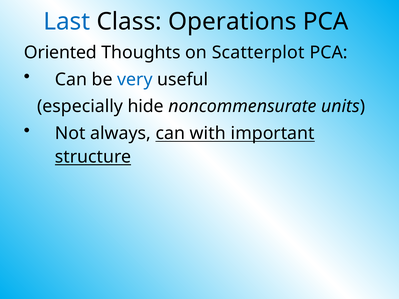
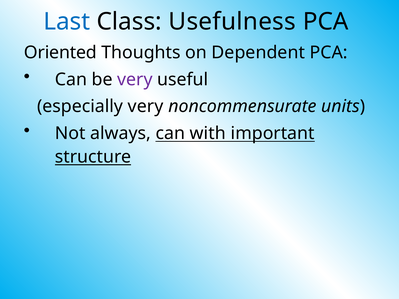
Operations: Operations -> Usefulness (232, 22)
Scatterplot: Scatterplot -> Dependent (258, 53)
very colour: blue -> purple (135, 80)
especially hide: hide -> very (146, 106)
